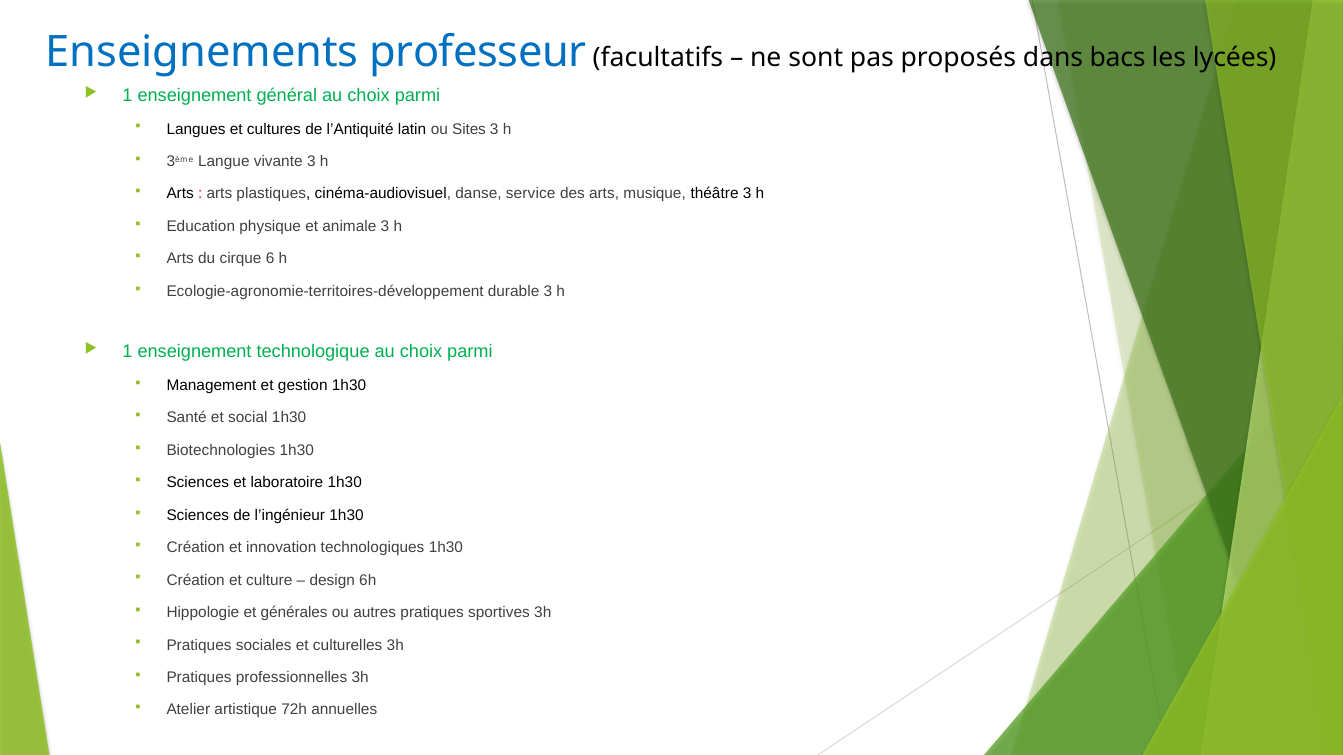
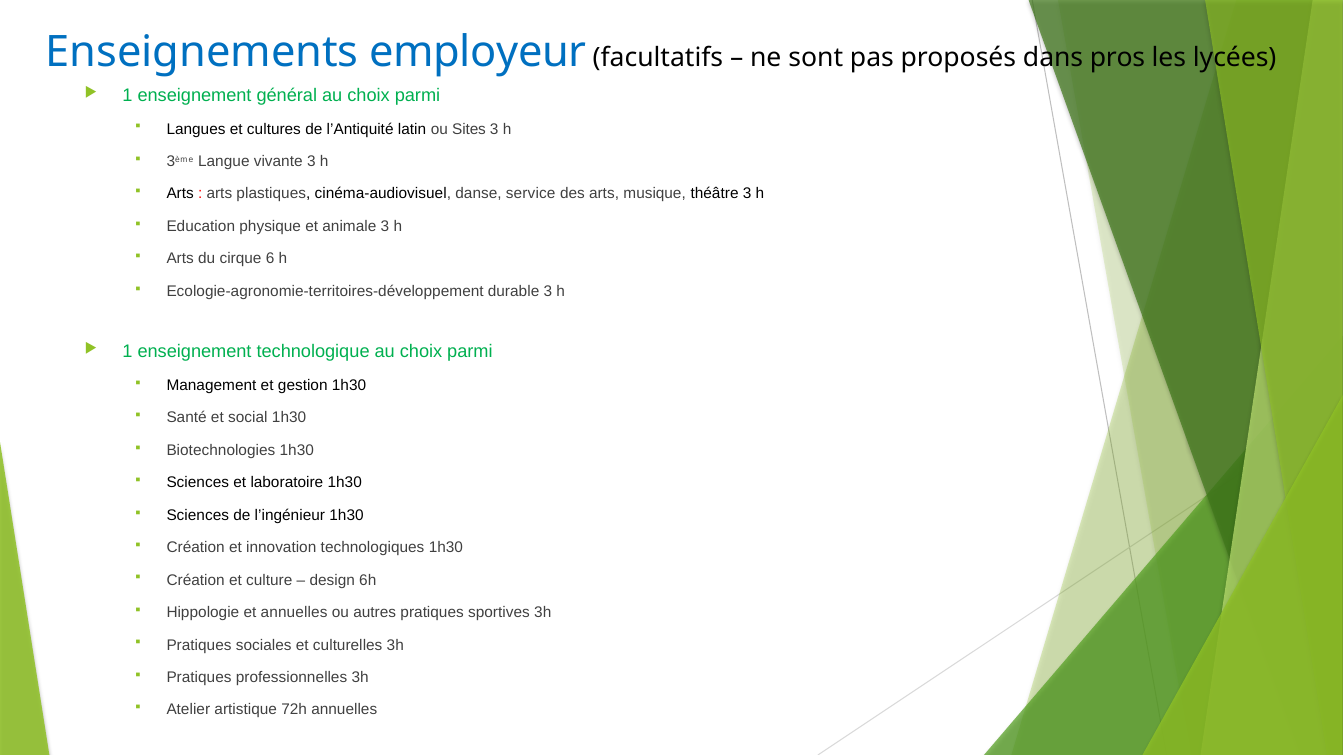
professeur: professeur -> employeur (478, 52)
bacs: bacs -> pros (1118, 58)
et générales: générales -> annuelles (294, 613)
